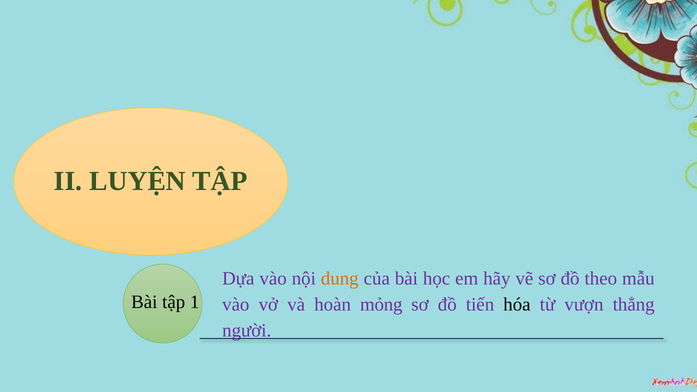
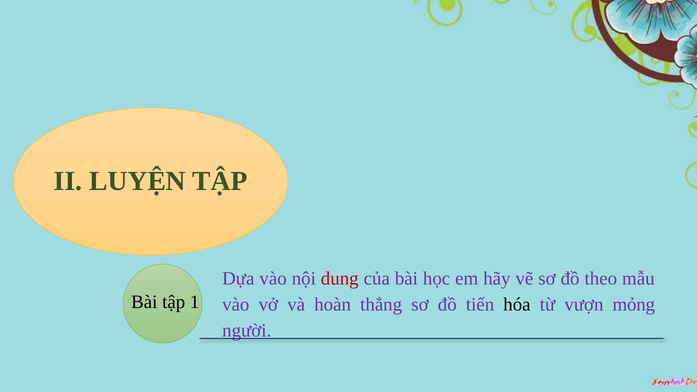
dung colour: orange -> red (340, 278)
mỏng: mỏng -> thẳng (381, 304)
thẳng: thẳng -> mỏng (634, 304)
